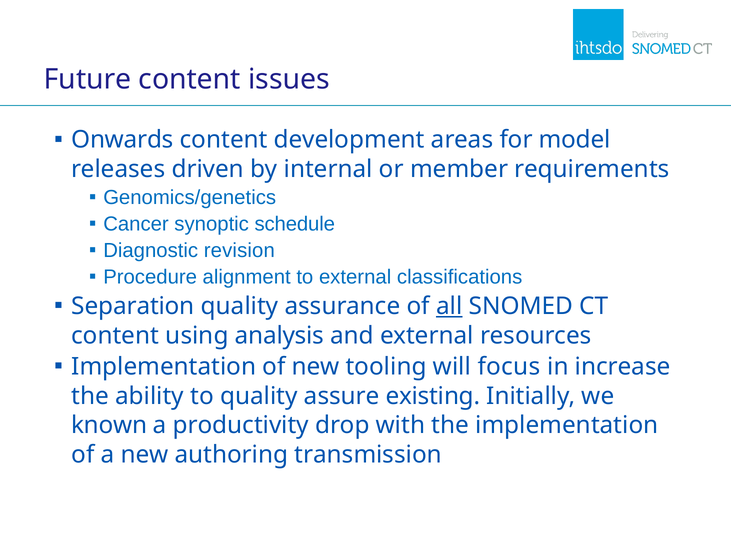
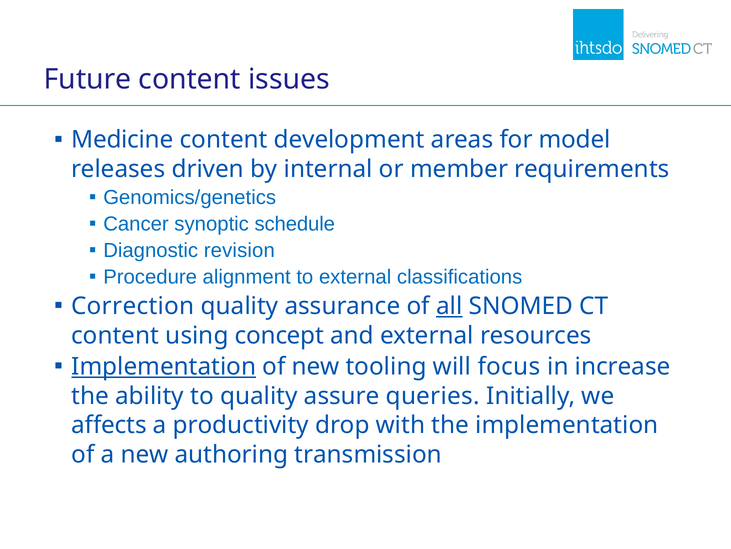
Onwards: Onwards -> Medicine (122, 140)
Separation: Separation -> Correction (133, 306)
analysis: analysis -> concept (279, 335)
Implementation underline: none -> present (164, 366)
existing: existing -> queries (433, 396)
known: known -> affects (109, 425)
